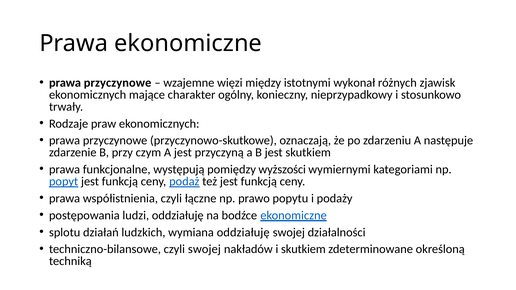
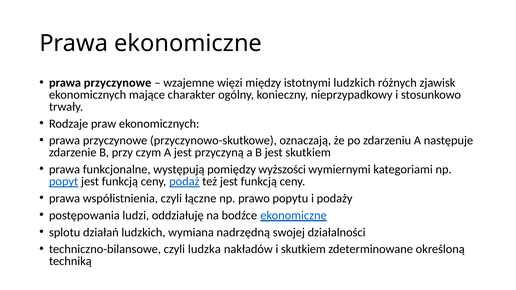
istotnymi wykonał: wykonał -> ludzkich (354, 83)
wymiana oddziałuję: oddziałuję -> nadrzędną (243, 232)
czyli swojej: swojej -> ludzka (204, 249)
